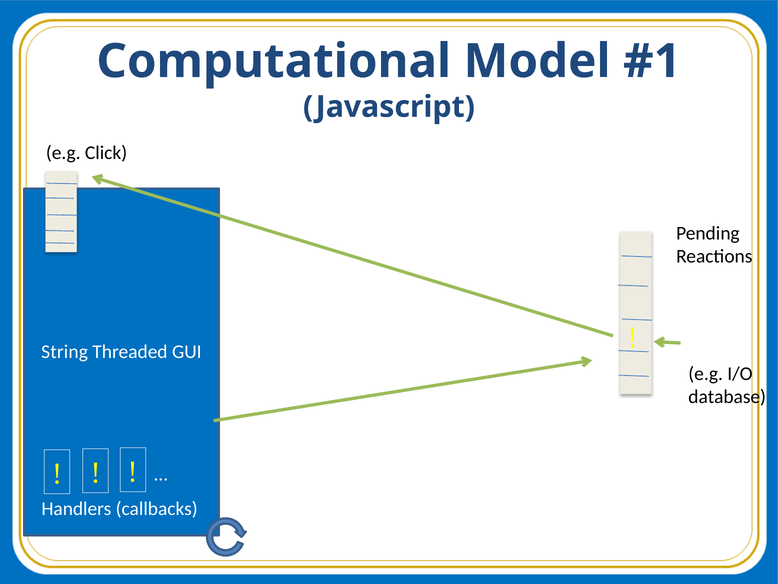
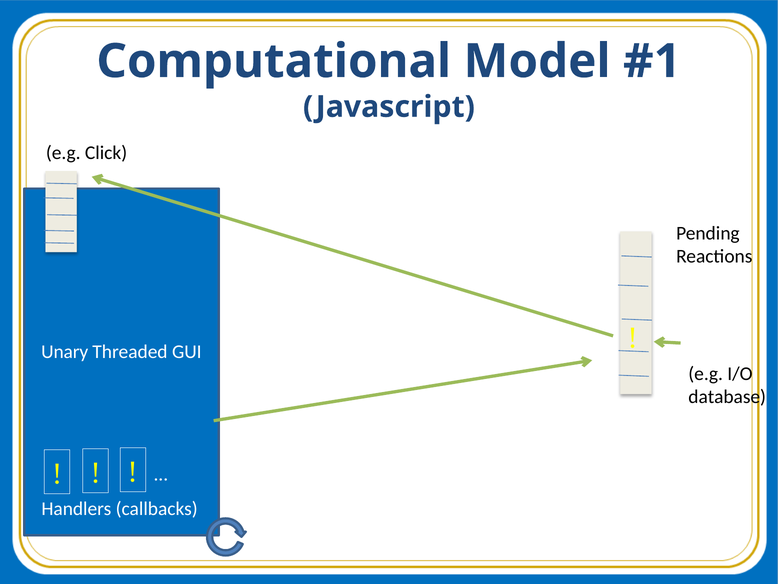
String: String -> Unary (65, 351)
